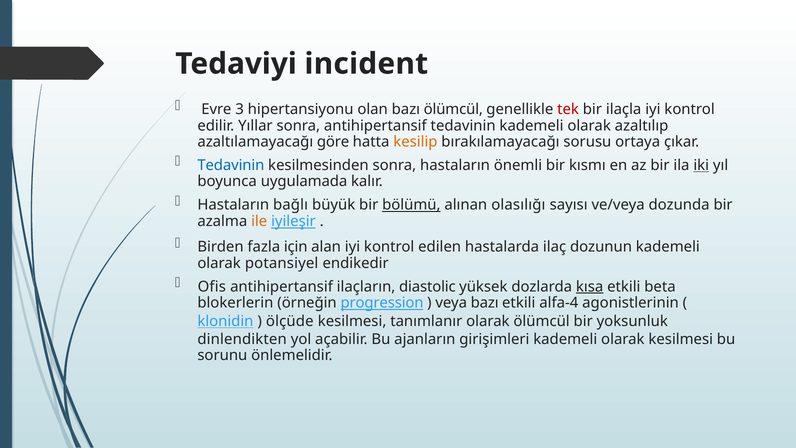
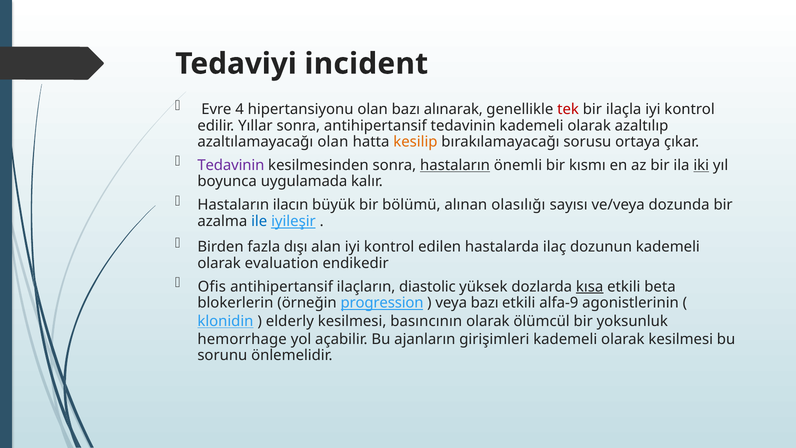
3: 3 -> 4 (240, 109)
bazı ölümcül: ölümcül -> alınarak (453, 109)
azaltılamayacağı göre: göre -> olan (333, 142)
Tedavinin colour: blue -> purple (231, 165)
hastaların underline: none -> present (455, 165)
bağlı: bağlı -> ilacın (291, 205)
bölümü underline: present -> none (411, 205)
ile colour: orange -> blue (259, 221)
için: için -> dışı (296, 247)
potansiyel: potansiyel -> evaluation (282, 263)
alfa-4: alfa-4 -> alfa-9 (559, 303)
ölçüde: ölçüde -> elderly (290, 321)
tanımlanır: tanımlanır -> basıncının (426, 321)
dinlendikten: dinlendikten -> hemorrhage (242, 339)
